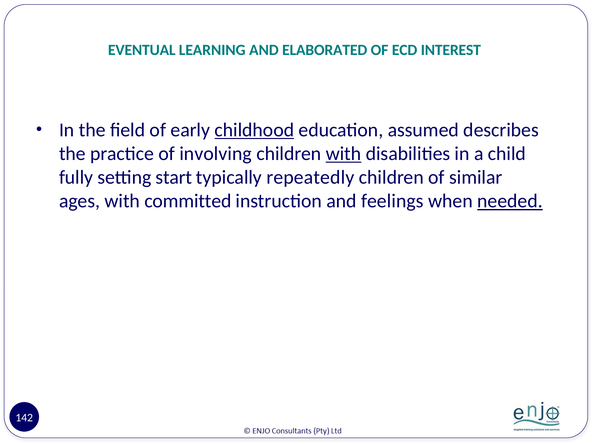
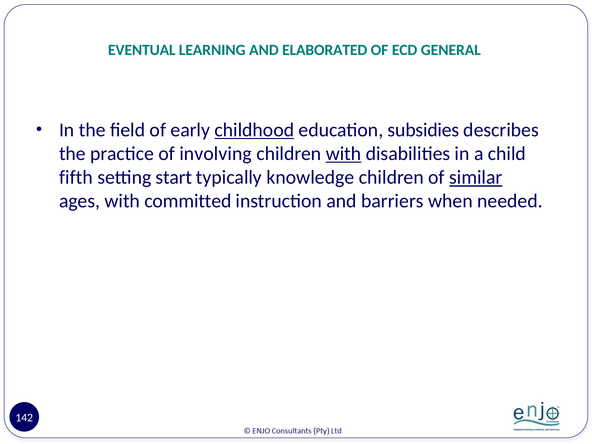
INTEREST: INTEREST -> GENERAL (451, 50)
assumed: assumed -> subsidies (423, 130)
fully: fully -> fifth (76, 177)
repeatedly: repeatedly -> knowledge (310, 177)
similar underline: none -> present (476, 177)
feelings: feelings -> barriers (392, 201)
needed underline: present -> none (510, 201)
